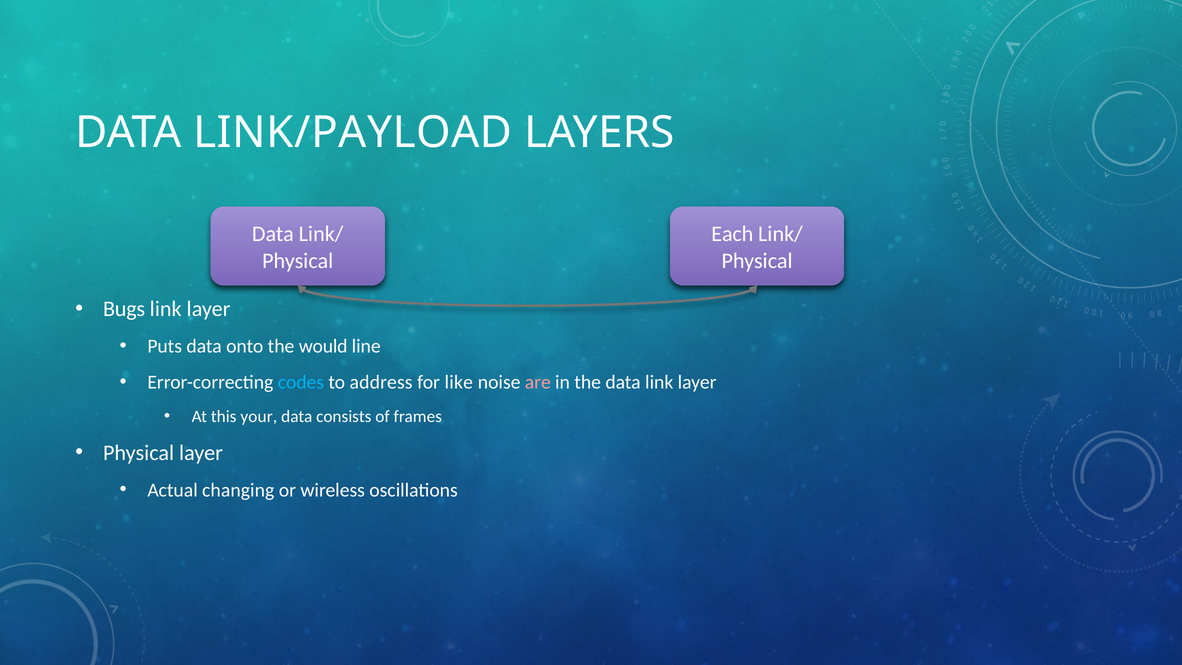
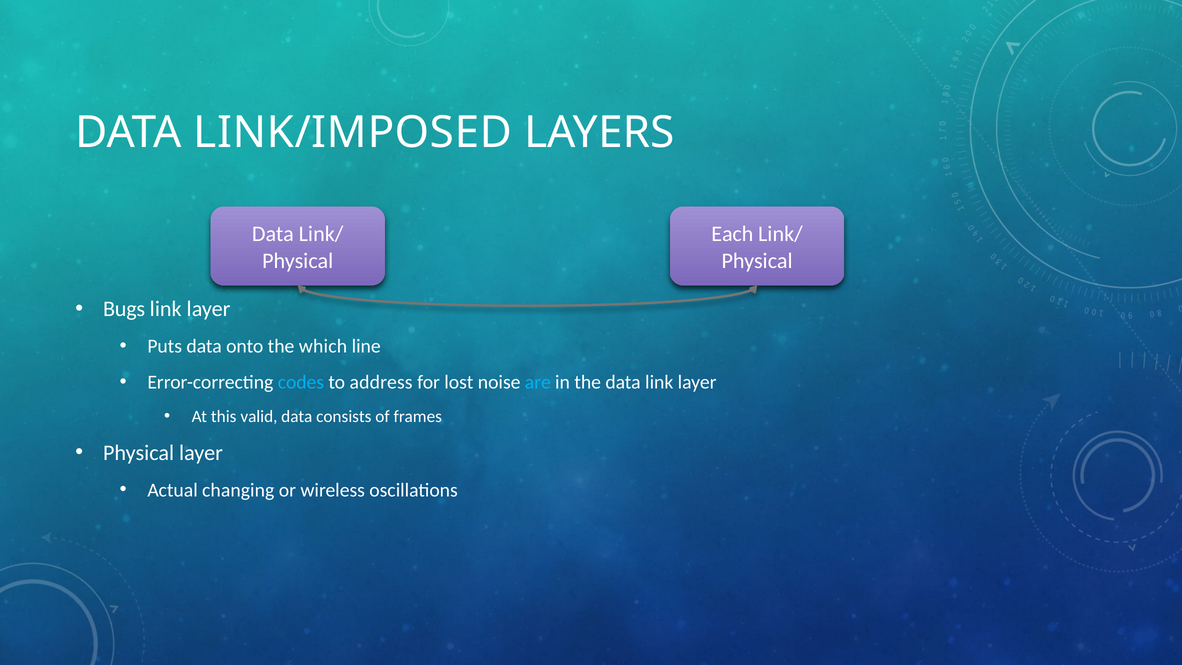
LINK/PAYLOAD: LINK/PAYLOAD -> LINK/IMPOSED (353, 133)
would: would -> which (323, 346)
like: like -> lost (459, 382)
are colour: pink -> light blue (538, 382)
your: your -> valid (259, 416)
